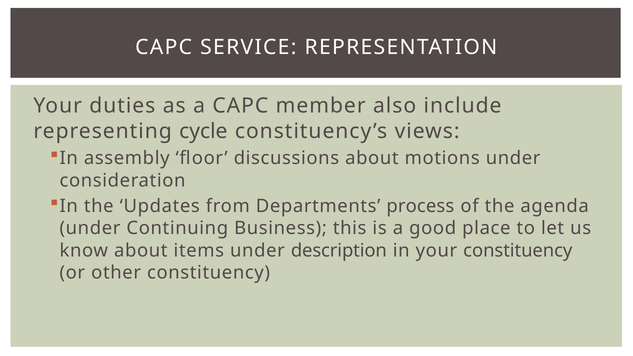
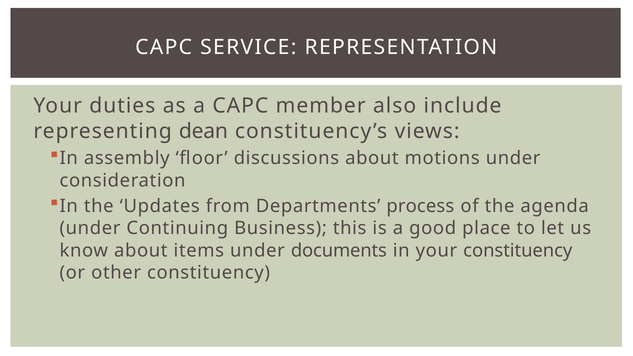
cycle: cycle -> dean (203, 131)
description: description -> documents (339, 250)
